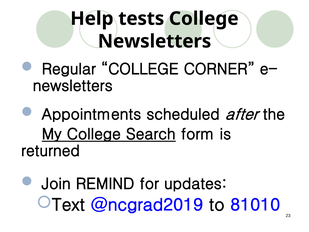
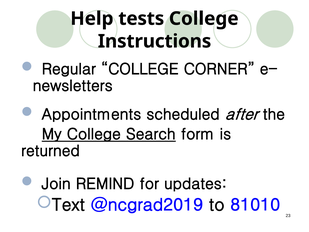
Newsletters: Newsletters -> Instructions (155, 41)
